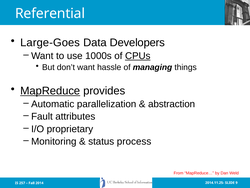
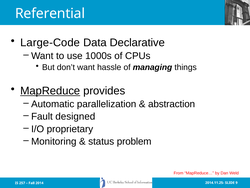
Large-Goes: Large-Goes -> Large-Code (50, 43)
Developers: Developers -> Declarative (137, 43)
CPUs underline: present -> none (138, 56)
attributes: attributes -> designed (75, 116)
process: process -> problem (134, 141)
